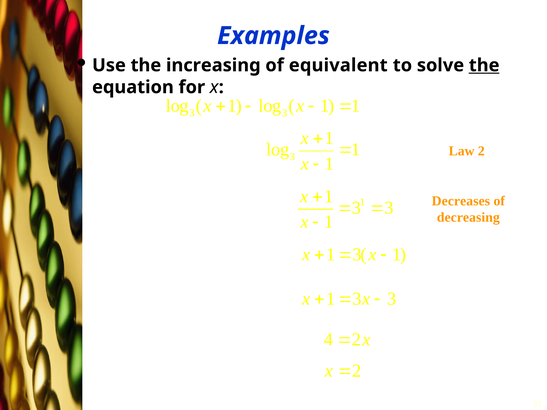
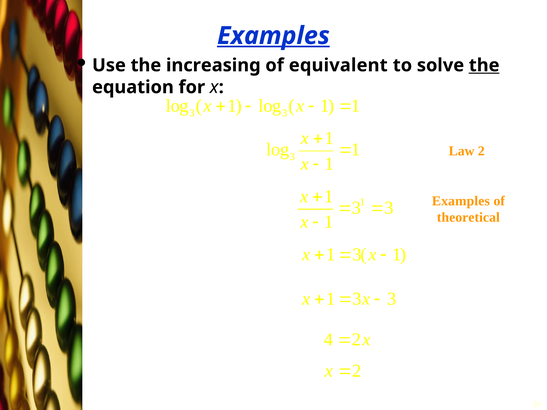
Examples underline: none -> present (273, 36)
Decreases: Decreases -> Examples (461, 201)
decreasing: decreasing -> theoretical (468, 218)
